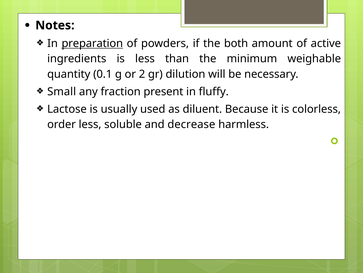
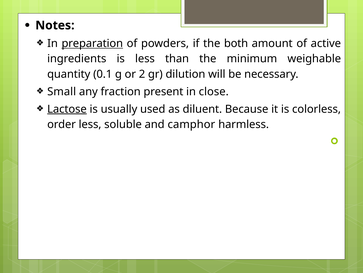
fluffy: fluffy -> close (214, 91)
Lactose underline: none -> present (67, 109)
decrease: decrease -> camphor (191, 124)
